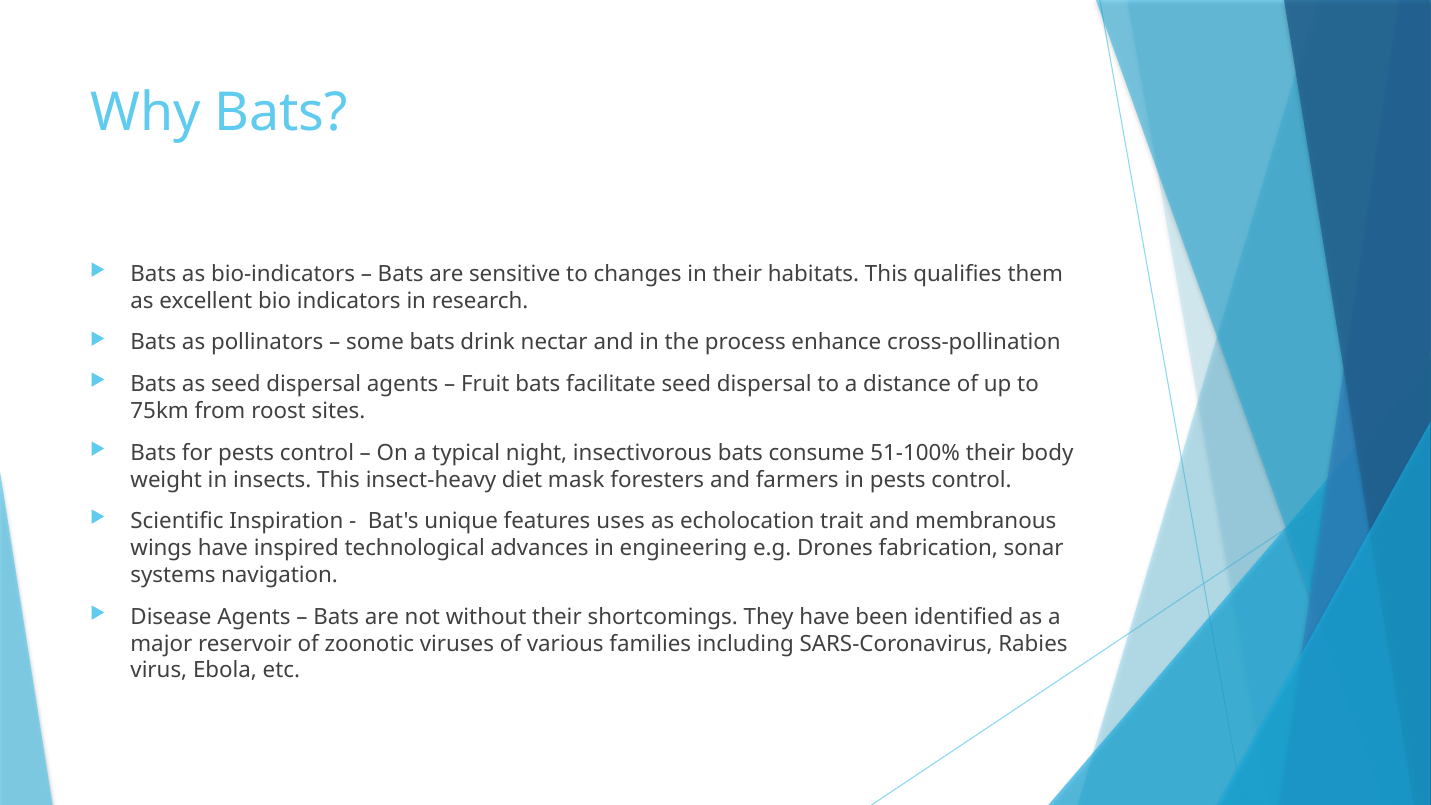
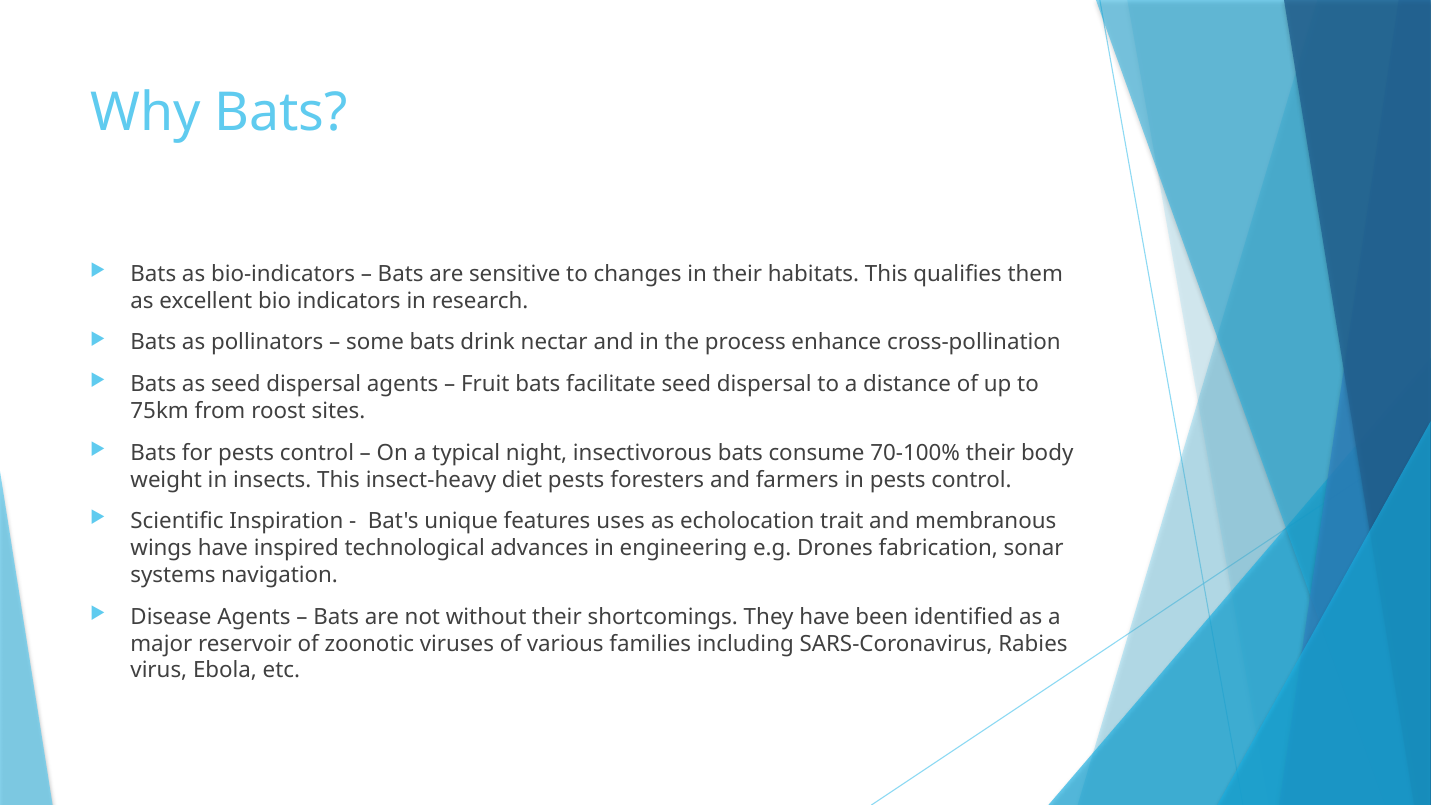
51-100%: 51-100% -> 70-100% (915, 453)
diet mask: mask -> pests (576, 480)
